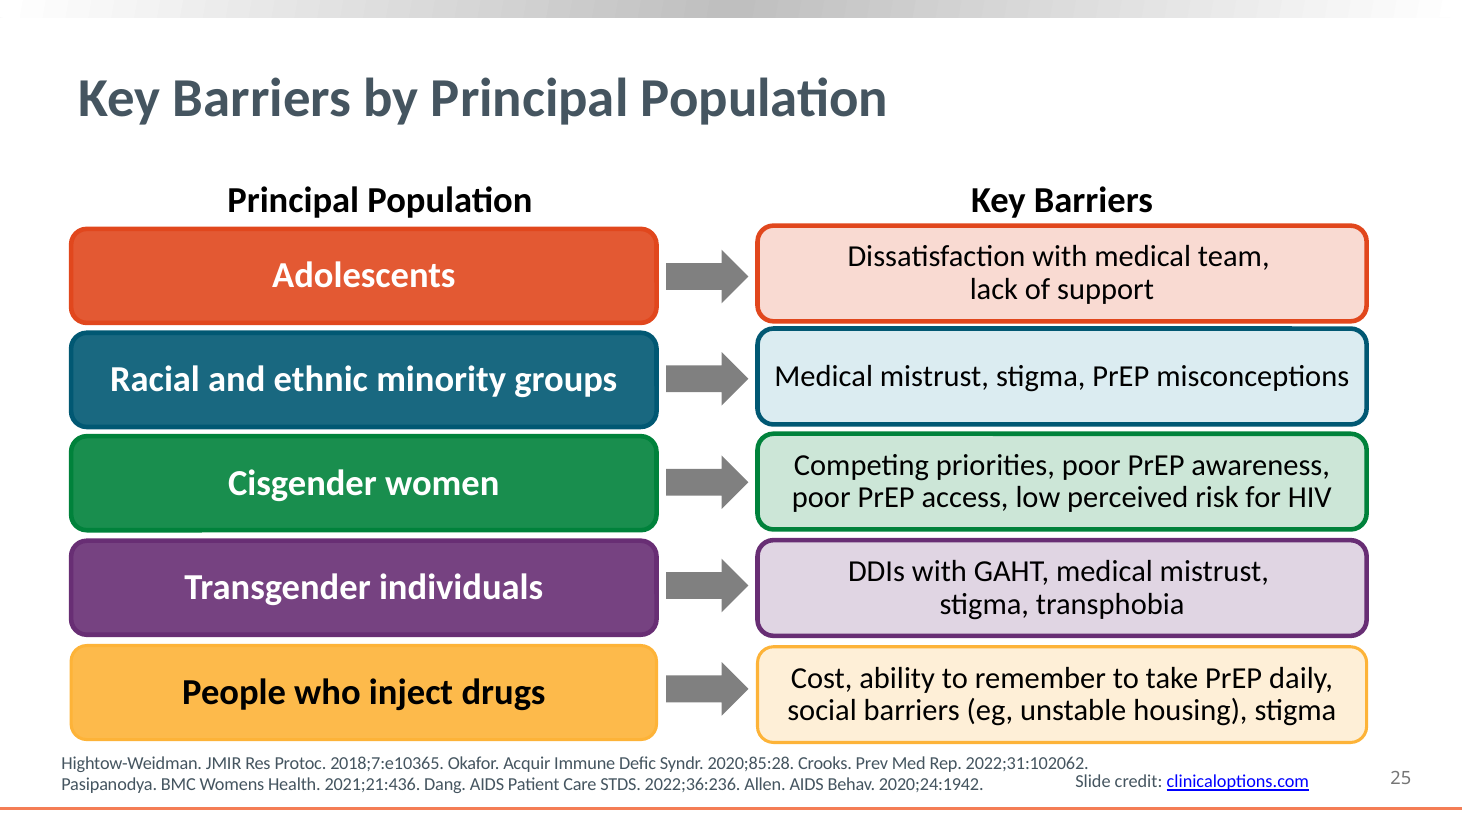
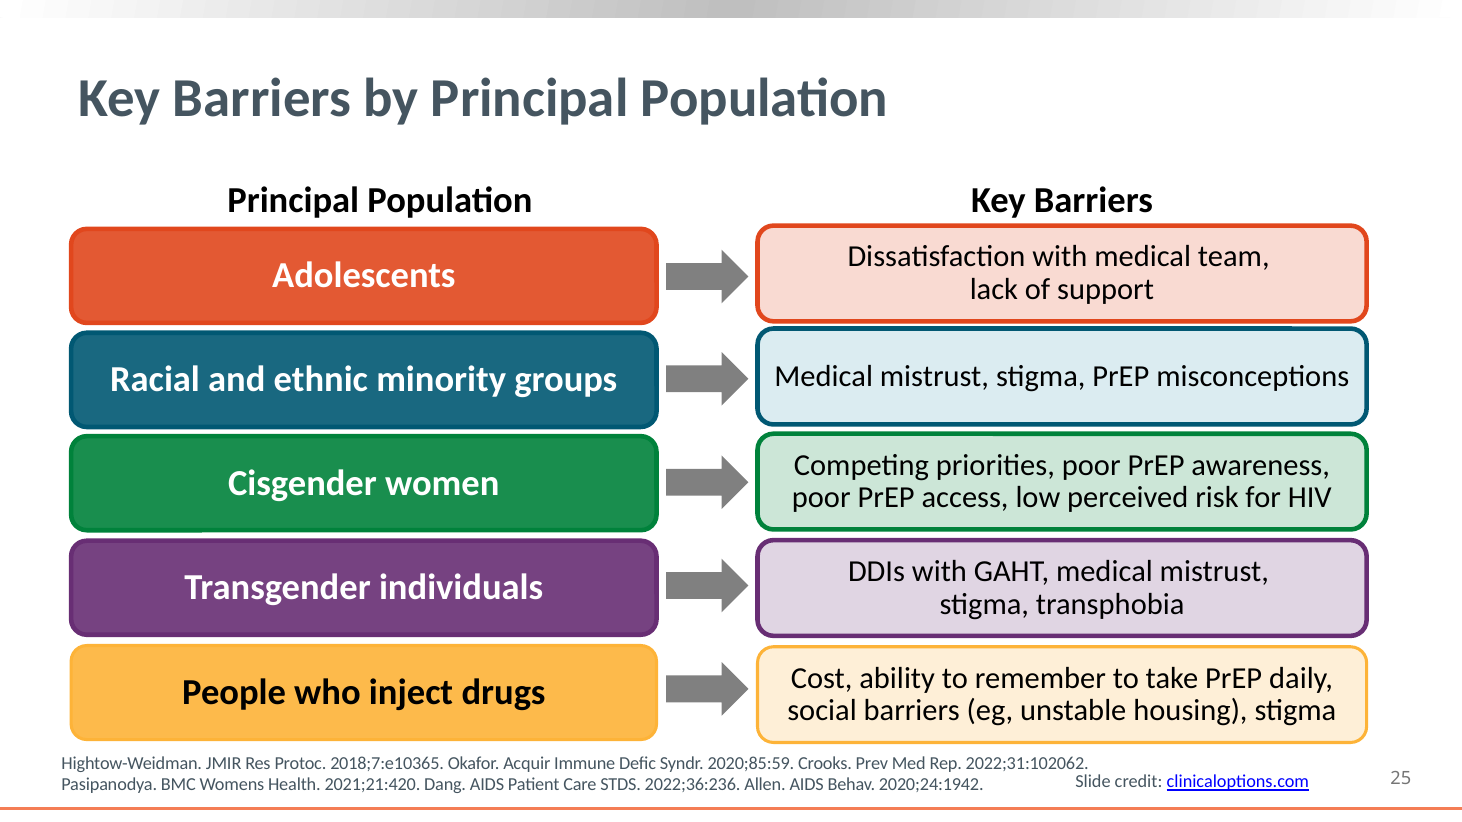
2020;85:28: 2020;85:28 -> 2020;85:59 (751, 763)
2021;21:436: 2021;21:436 -> 2021;21:420 (372, 785)
